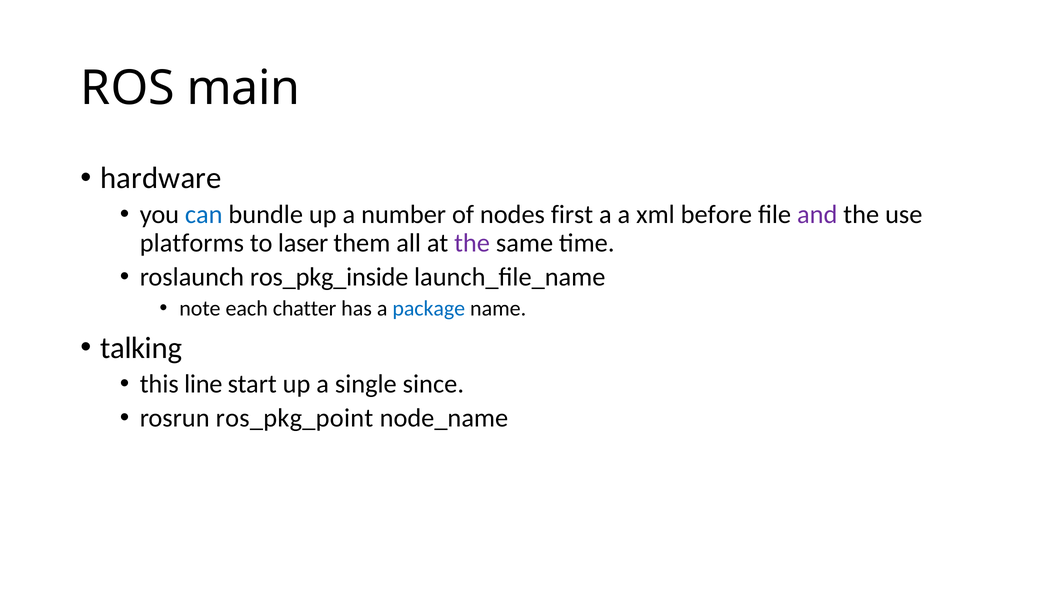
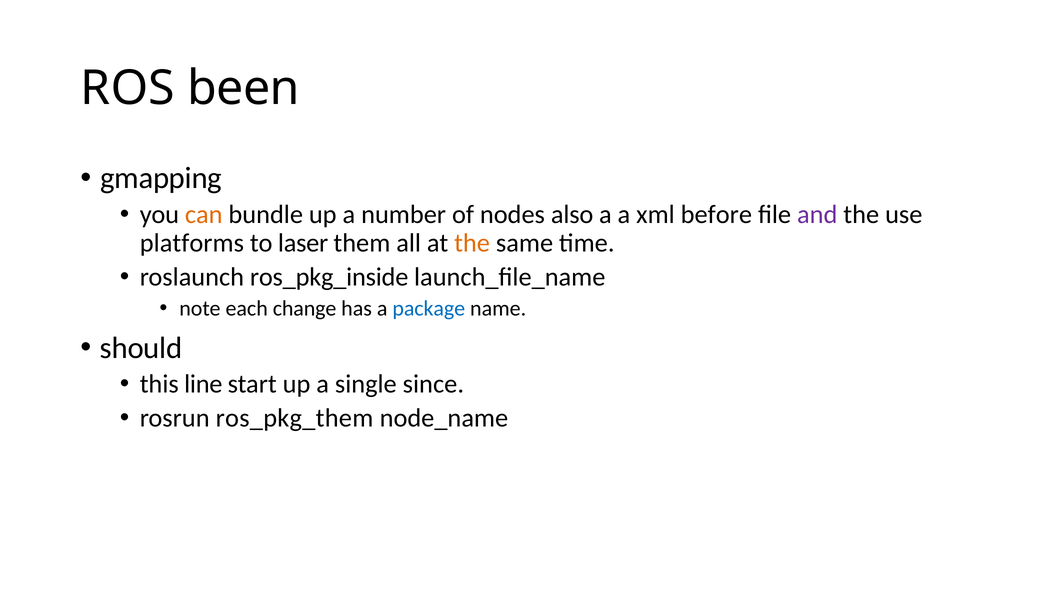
main: main -> been (243, 89)
hardware: hardware -> gmapping (161, 178)
can colour: blue -> orange (204, 215)
first: first -> also (572, 215)
the colour: purple -> orange (472, 243)
chatter: chatter -> change (305, 309)
talking: talking -> should (141, 348)
ros_pkg_point: ros_pkg_point -> ros_pkg_them (294, 419)
